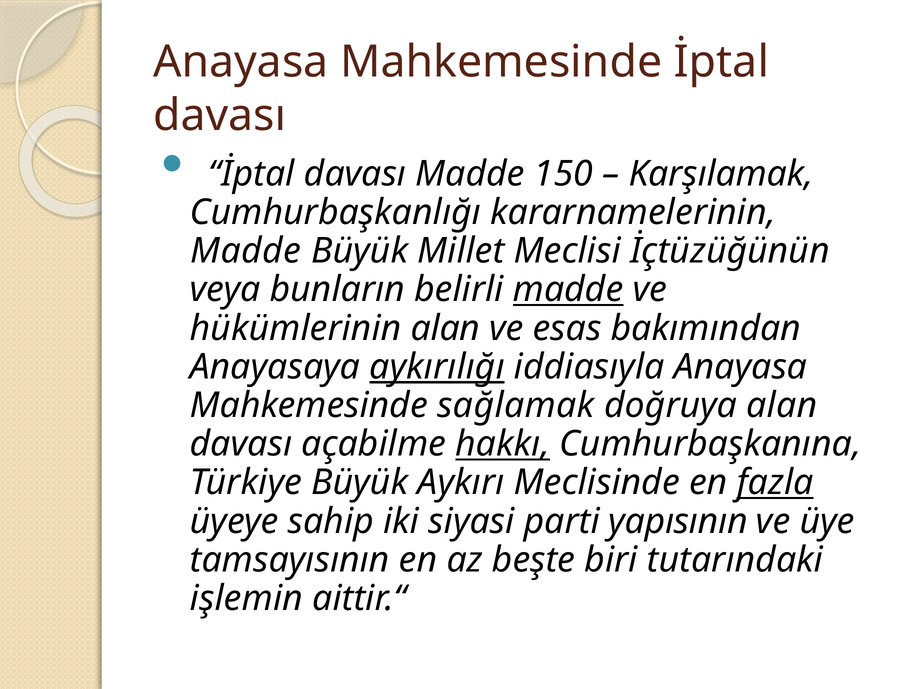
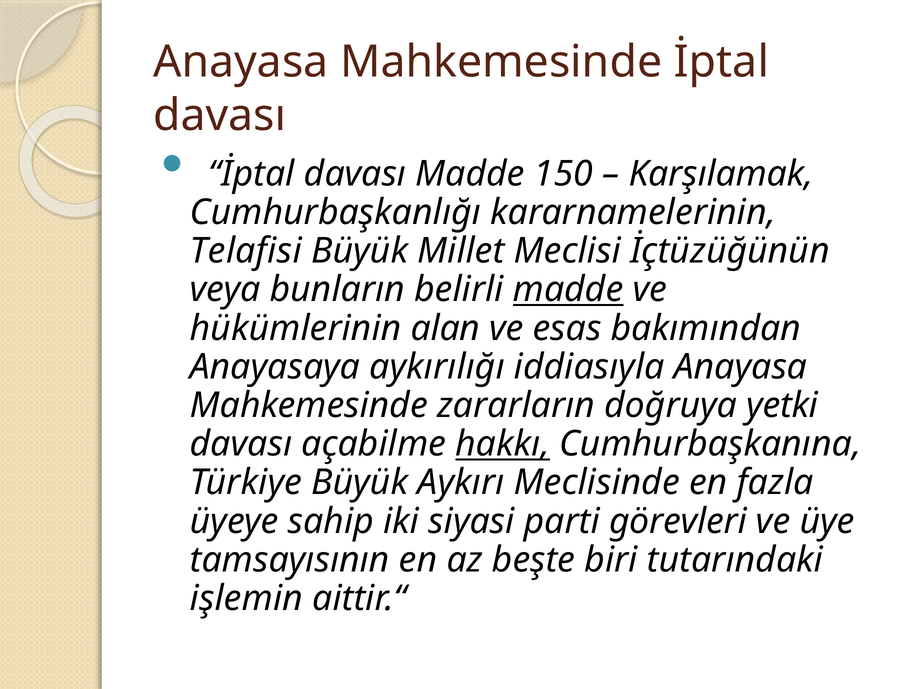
Madde: Madde -> Telafisi (246, 251)
aykırılığı underline: present -> none (437, 367)
sağlamak: sağlamak -> zararların (516, 405)
doğruya alan: alan -> yetki (782, 405)
fazla underline: present -> none (775, 482)
yapısının: yapısının -> görevleri (678, 521)
